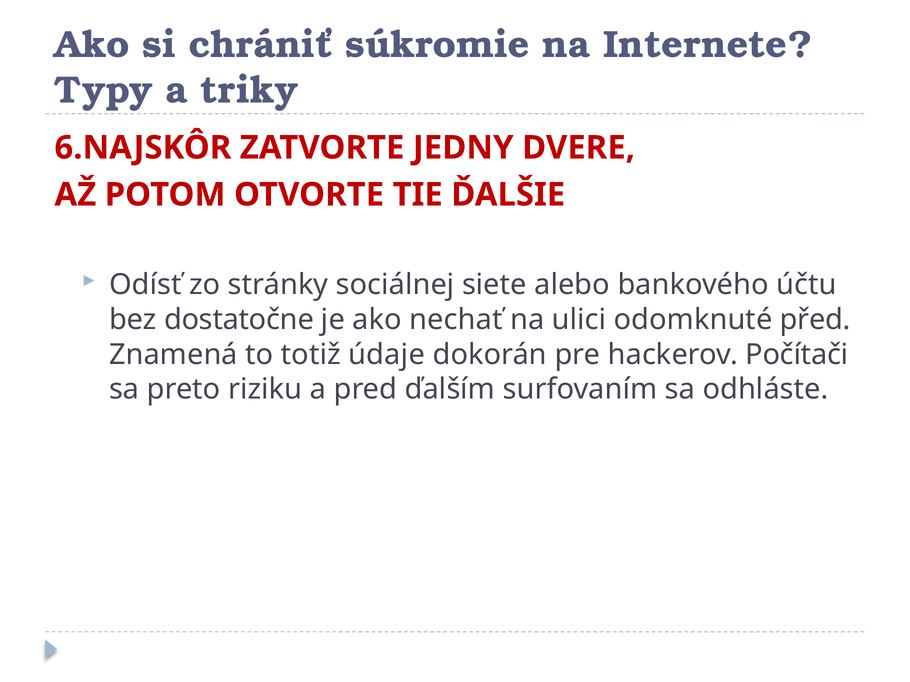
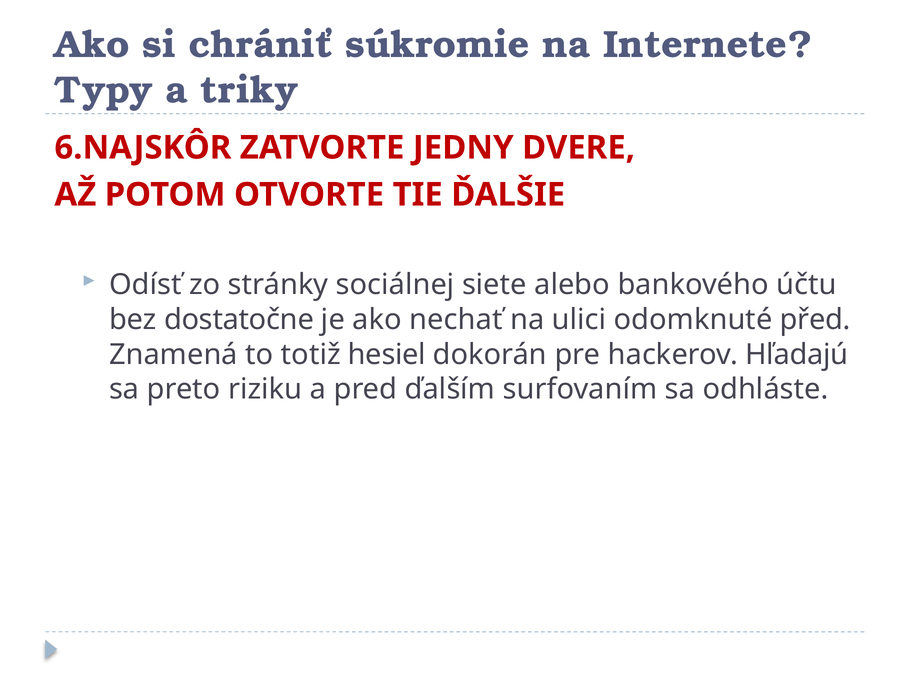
údaje: údaje -> hesiel (387, 355)
Počítači: Počítači -> Hľadajú (797, 355)
